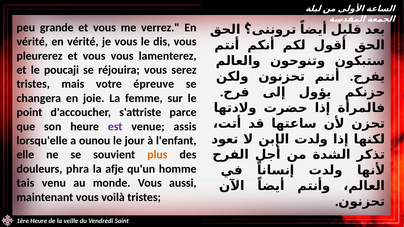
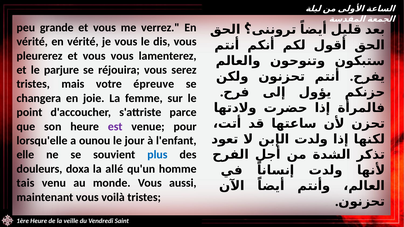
poucaji: poucaji -> parjure (61, 70)
assis: assis -> pour (185, 127)
plus colour: orange -> blue (157, 155)
phra: phra -> doxa (78, 169)
afje: afje -> allé (114, 169)
